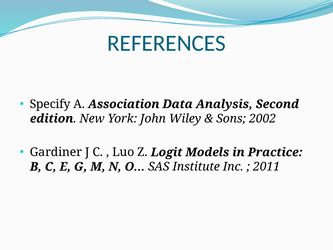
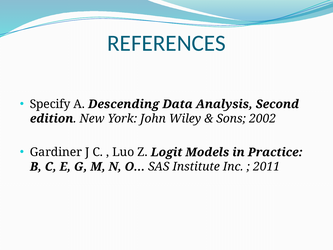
Association: Association -> Descending (124, 104)
